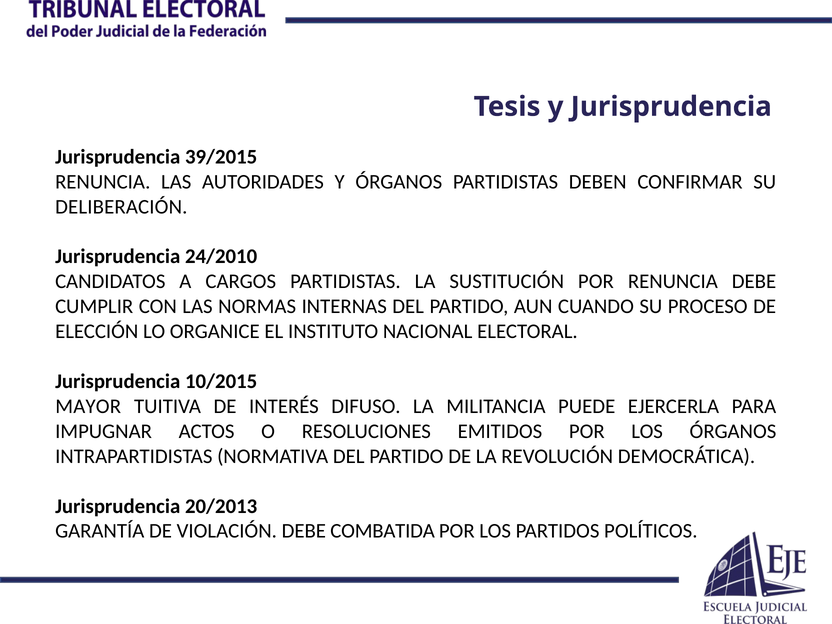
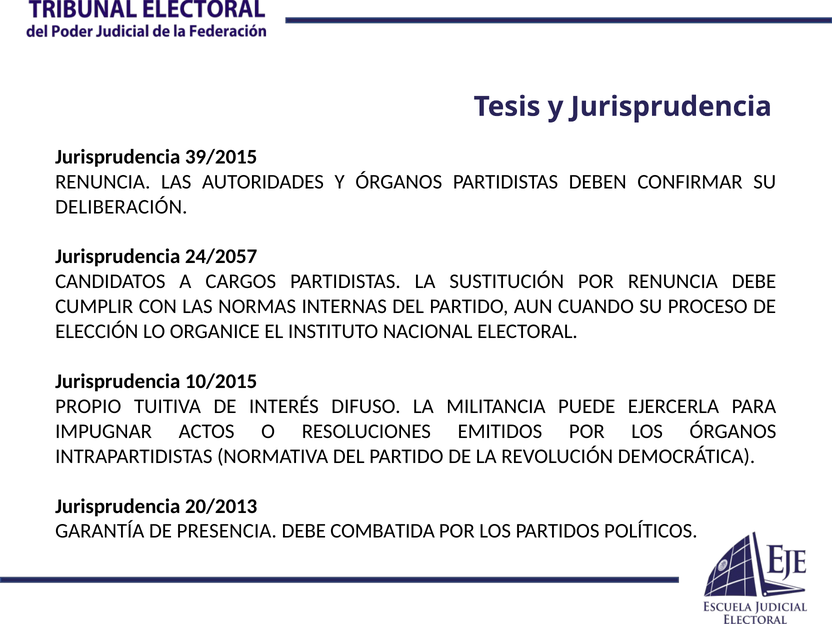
24/2010: 24/2010 -> 24/2057 (221, 257)
MAYOR: MAYOR -> PROPIO (88, 406)
VIOLACIÓN: VIOLACIÓN -> PRESENCIA (227, 531)
